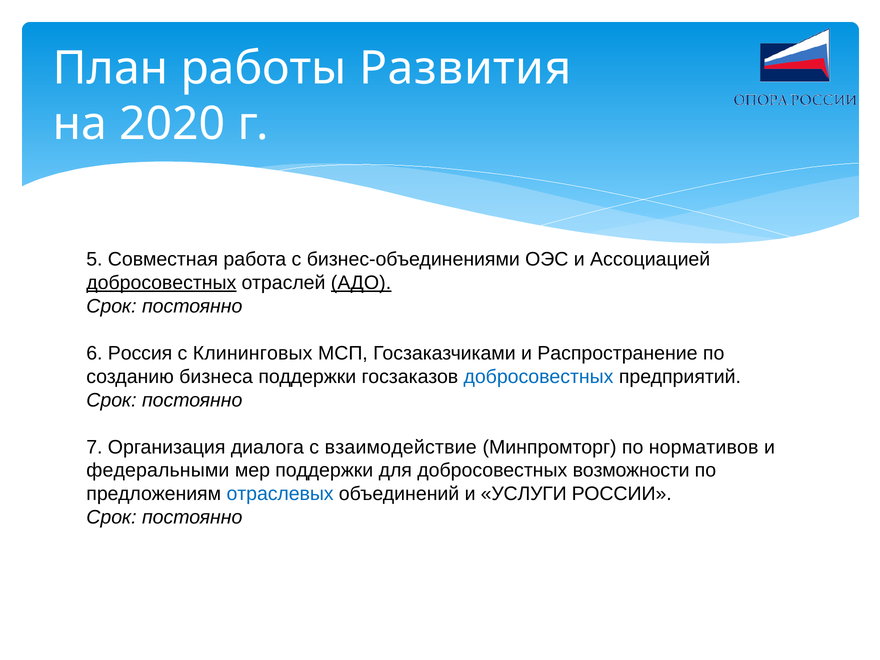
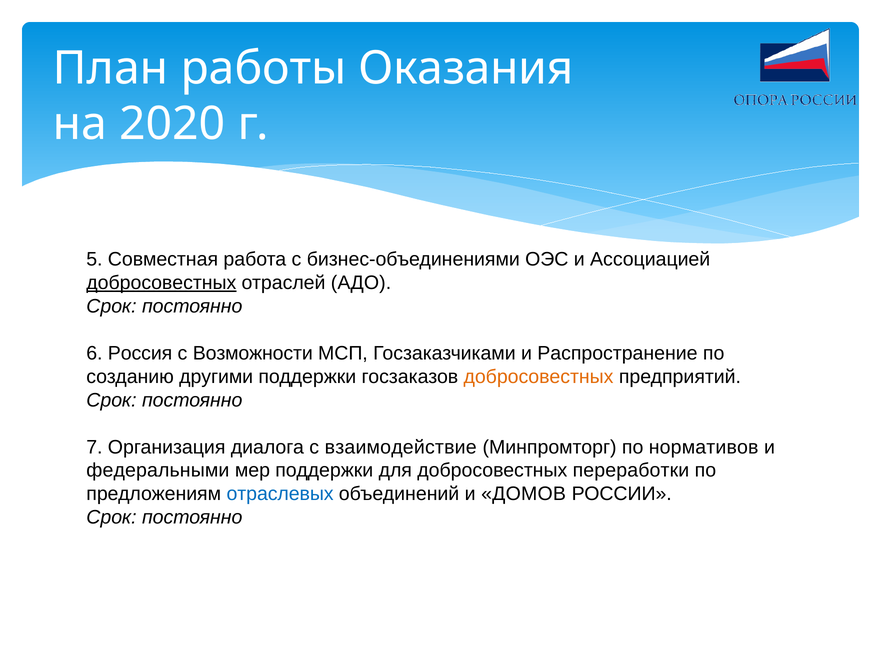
Развития: Развития -> Оказания (466, 68)
АДО underline: present -> none (361, 283)
Клининговых: Клининговых -> Возможности (253, 353)
бизнеса: бизнеса -> другими (216, 377)
добросовестных colour: blue -> orange (539, 377)
возможности: возможности -> переработки (631, 471)
УСЛУГИ: УСЛУГИ -> ДОМОВ (524, 494)
